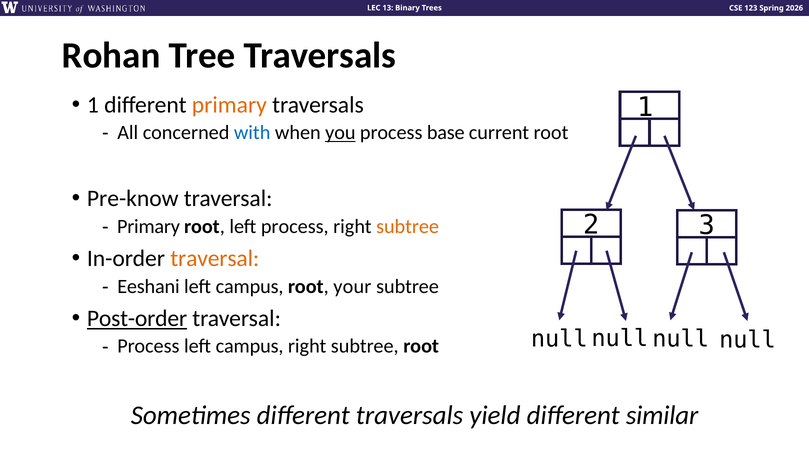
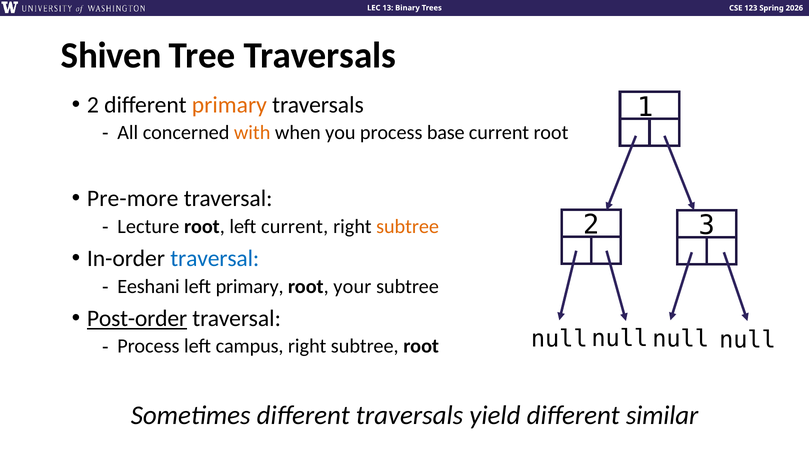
Rohan: Rohan -> Shiven (111, 55)
1: 1 -> 2 (93, 105)
with colour: blue -> orange (252, 133)
you underline: present -> none (340, 133)
Pre-know: Pre-know -> Pre-more (133, 199)
Primary: Primary -> Lecture (148, 227)
left process: process -> current (295, 227)
traversal colour: orange -> blue (215, 259)
campus: campus -> primary (250, 286)
